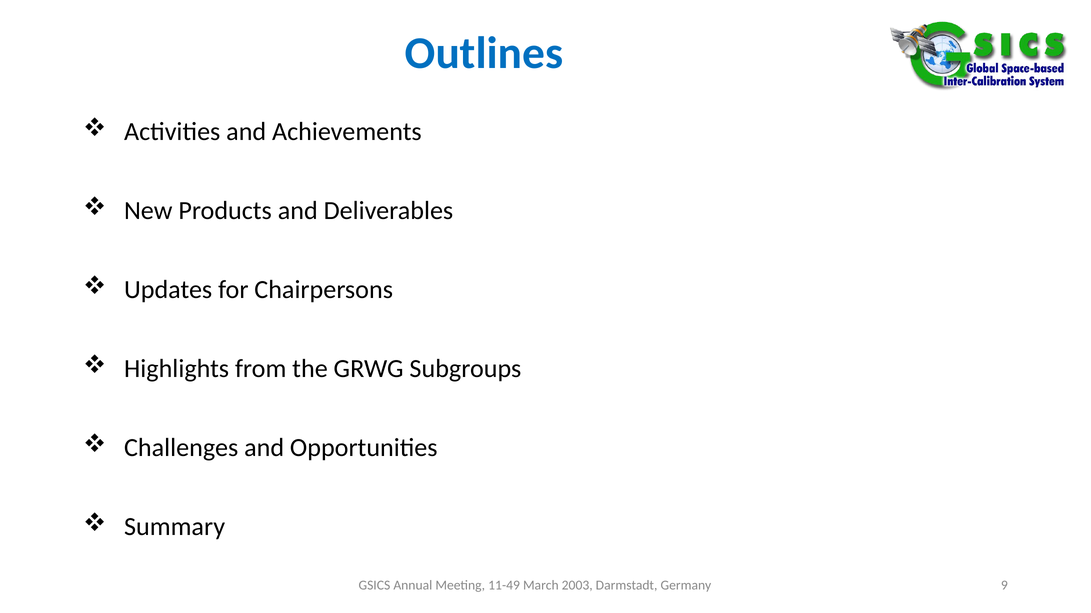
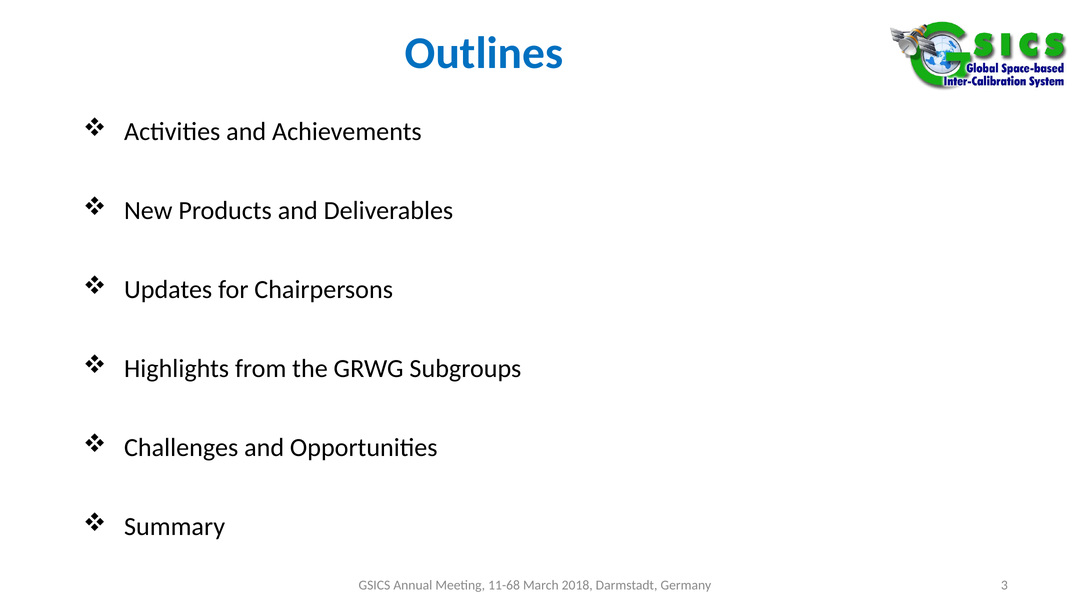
11-49: 11-49 -> 11-68 (504, 586)
2003: 2003 -> 2018 (577, 586)
9: 9 -> 3 (1004, 586)
